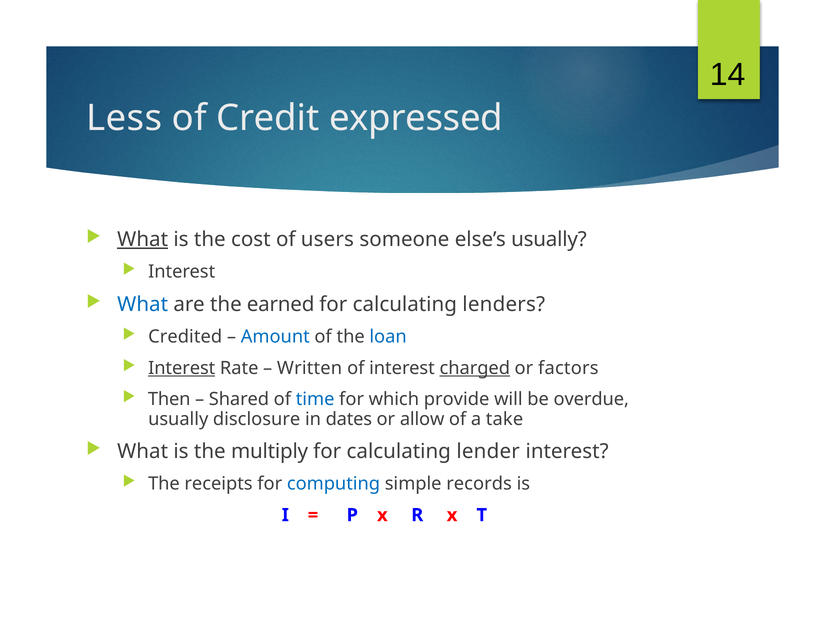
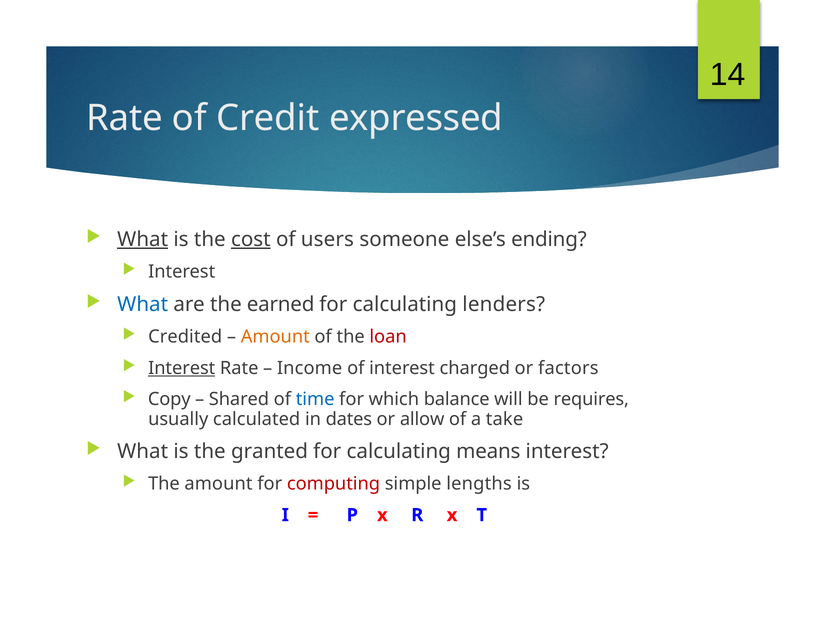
Less: Less -> Rate (125, 118)
cost underline: none -> present (251, 239)
else’s usually: usually -> ending (549, 239)
Amount colour: blue -> orange (275, 337)
loan colour: blue -> red (388, 337)
Written: Written -> Income (310, 368)
charged underline: present -> none (475, 368)
Then: Then -> Copy (169, 399)
provide: provide -> balance (457, 399)
overdue: overdue -> requires (591, 399)
disclosure: disclosure -> calculated (257, 419)
multiply: multiply -> granted (269, 451)
lender: lender -> means (488, 451)
The receipts: receipts -> amount (218, 484)
computing colour: blue -> red (333, 484)
records: records -> lengths (479, 484)
